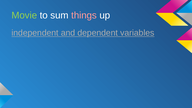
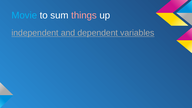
Movie colour: light green -> light blue (24, 15)
